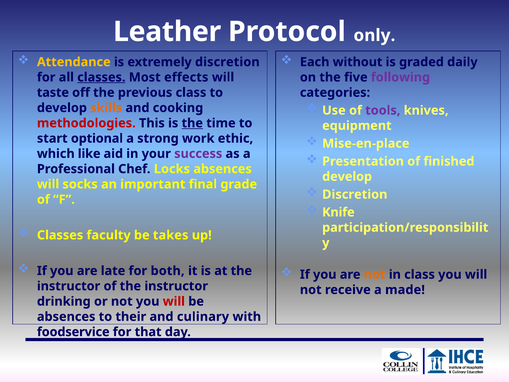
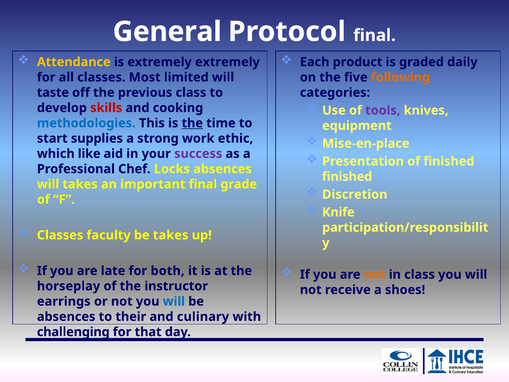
Leather: Leather -> General (167, 32)
Protocol only: only -> final (375, 35)
extremely discretion: discretion -> extremely (227, 62)
without: without -> product (358, 62)
classes underline: present -> none (101, 77)
effects: effects -> limited (186, 77)
following colour: purple -> orange (400, 77)
skills colour: orange -> red (106, 108)
methodologies colour: red -> blue (86, 123)
optional: optional -> supplies (97, 138)
develop: develop -> finished (347, 176)
will socks: socks -> takes (80, 184)
instructor: instructor -> horseplay (69, 286)
made: made -> shoes (405, 290)
drinking: drinking -> earrings (64, 301)
will colour: red -> blue (174, 301)
foodservice: foodservice -> challenging (73, 332)
